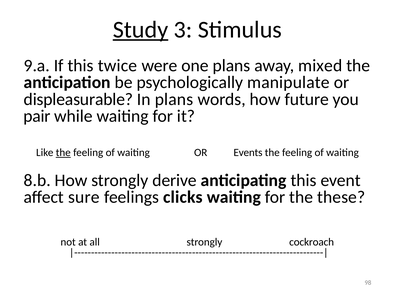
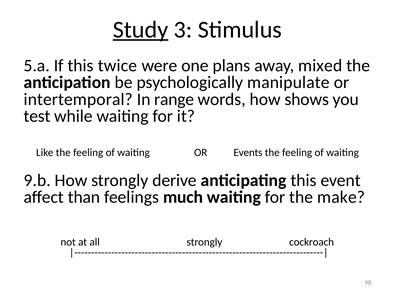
9.a: 9.a -> 5.a (37, 66)
displeasurable: displeasurable -> intertemporal (78, 99)
In plans: plans -> range (174, 99)
future: future -> shows (307, 99)
pair: pair -> test (37, 116)
the underline: present -> none (63, 153)
8.b: 8.b -> 9.b (37, 180)
sure: sure -> than (84, 197)
clicks: clicks -> much (183, 197)
these: these -> make (341, 197)
